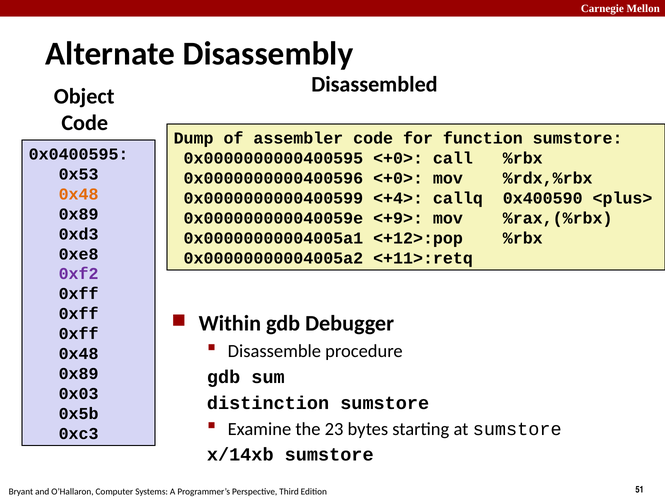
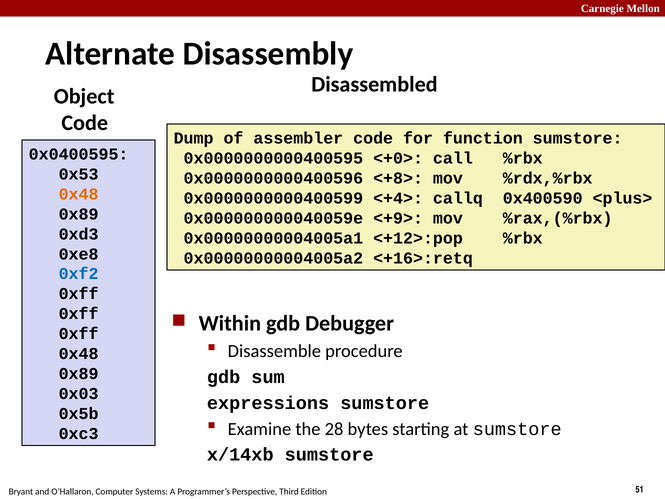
0x0000000000400596 <+0>: <+0> -> <+8> (398, 178)
<+11>:retq: <+11>:retq -> <+16>:retq (423, 258)
0xf2 colour: purple -> blue (79, 274)
distinction: distinction -> expressions (268, 403)
23: 23 -> 28 (334, 429)
